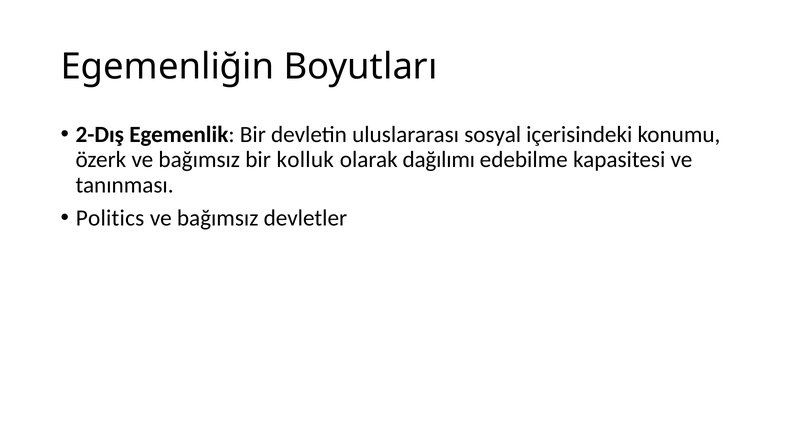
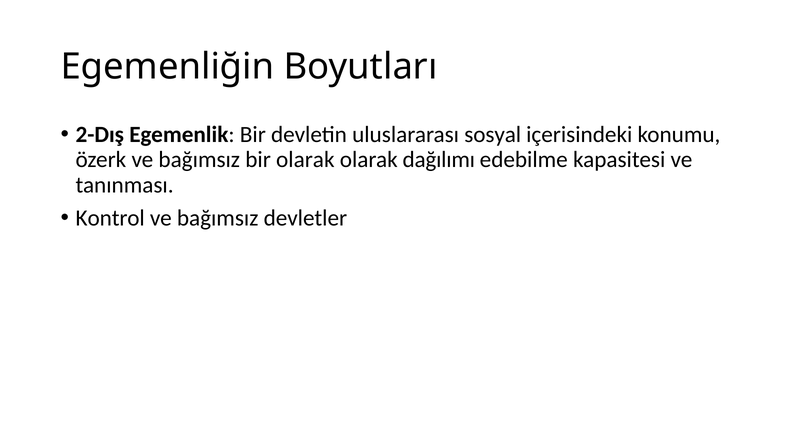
bir kolluk: kolluk -> olarak (305, 160)
Politics: Politics -> Kontrol (110, 218)
